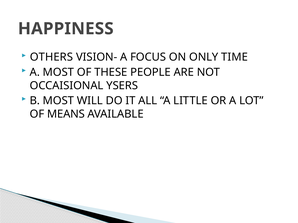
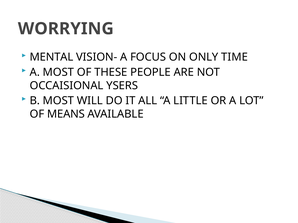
HAPPINESS: HAPPINESS -> WORRYING (66, 29)
OTHERS: OTHERS -> MENTAL (52, 57)
